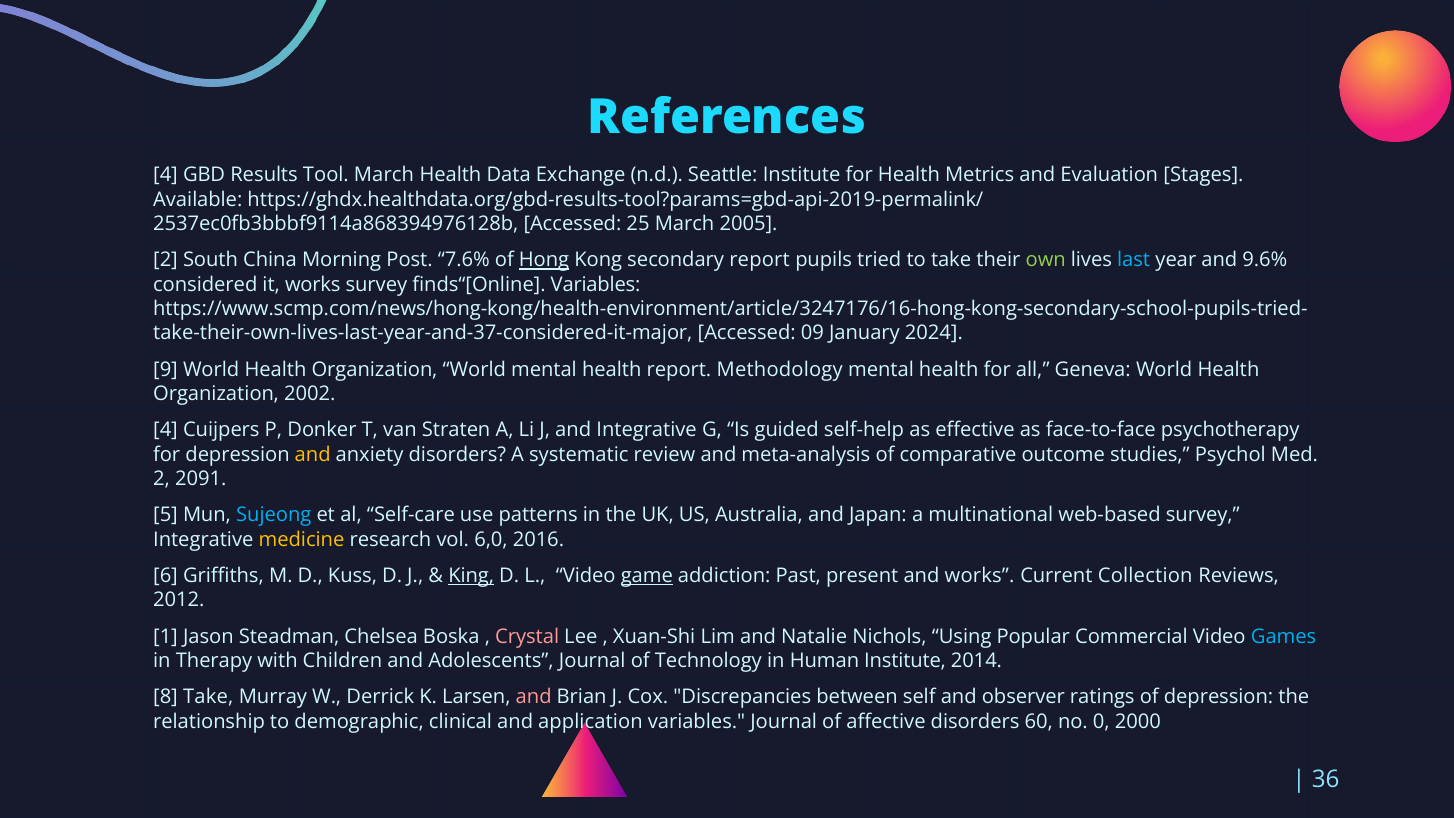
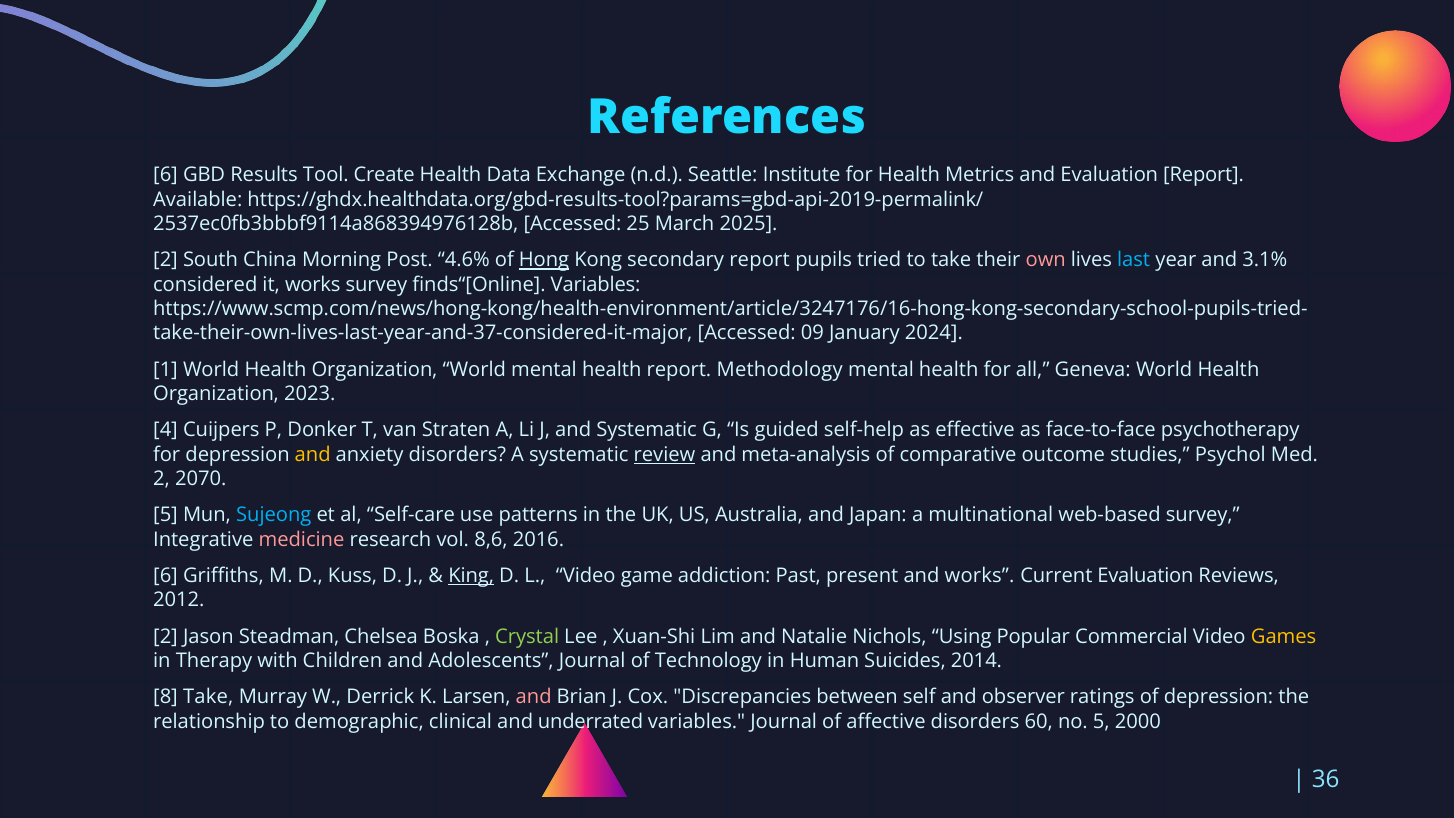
4: 4 -> 6 (166, 175)
Tool March: March -> Create (384, 175)
Evaluation Stages: Stages -> Report (1204, 175)
2005: 2005 -> 2025 (748, 224)
7.6%: 7.6% -> 4.6% (464, 260)
own colour: light green -> pink (1046, 260)
9.6%: 9.6% -> 3.1% (1265, 260)
9: 9 -> 1 (166, 369)
2002: 2002 -> 2023 (310, 394)
and Integrative: Integrative -> Systematic (647, 430)
review underline: none -> present (665, 454)
2091: 2091 -> 2070 (201, 479)
medicine colour: yellow -> pink (302, 539)
6,0: 6,0 -> 8,6 (491, 539)
game underline: present -> none (647, 576)
Current Collection: Collection -> Evaluation (1145, 576)
1: 1 -> 2 (166, 636)
Crystal colour: pink -> light green (527, 636)
Games colour: light blue -> yellow (1284, 636)
Human Institute: Institute -> Suicides (905, 661)
application: application -> underrated (591, 721)
no 0: 0 -> 5 (1101, 721)
